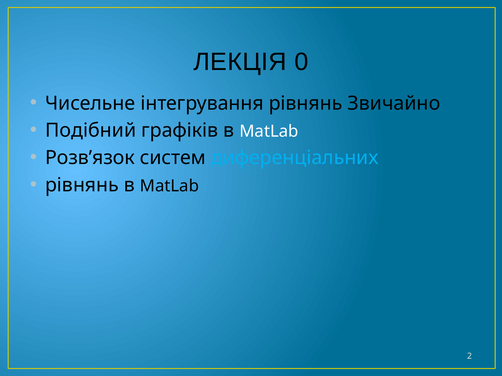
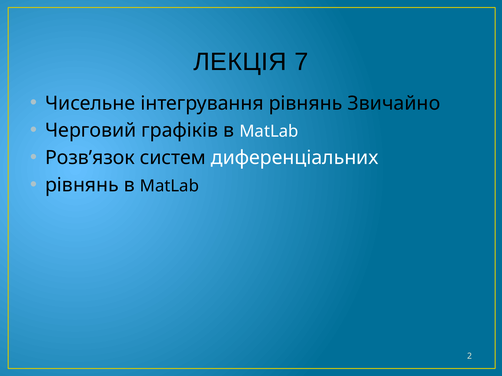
0: 0 -> 7 (302, 62)
Подібний: Подібний -> Черговий (91, 131)
диференціальних colour: light blue -> white (295, 158)
